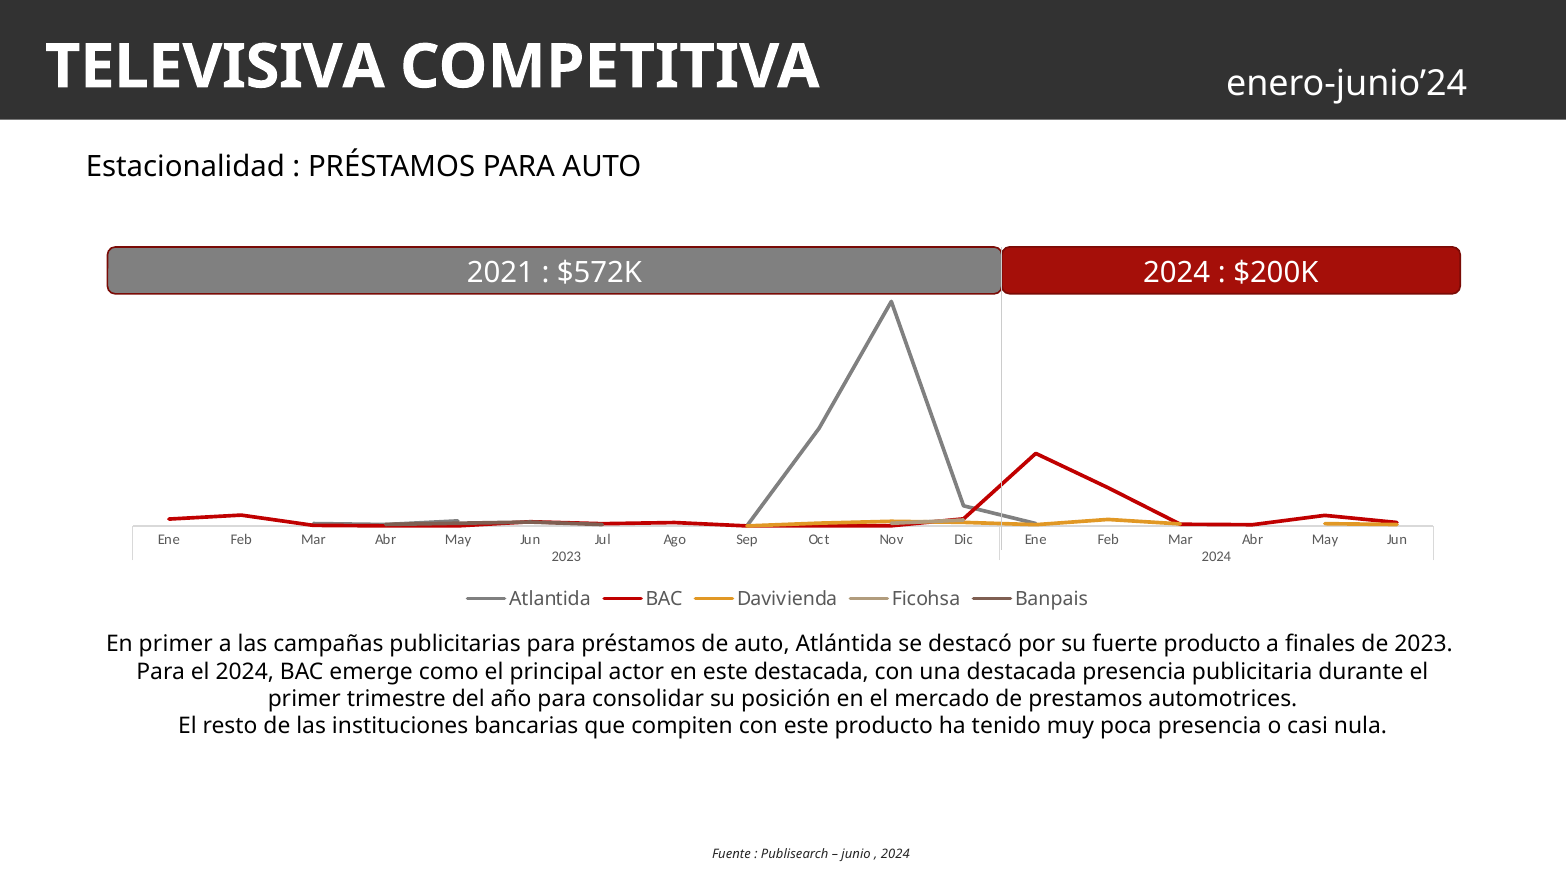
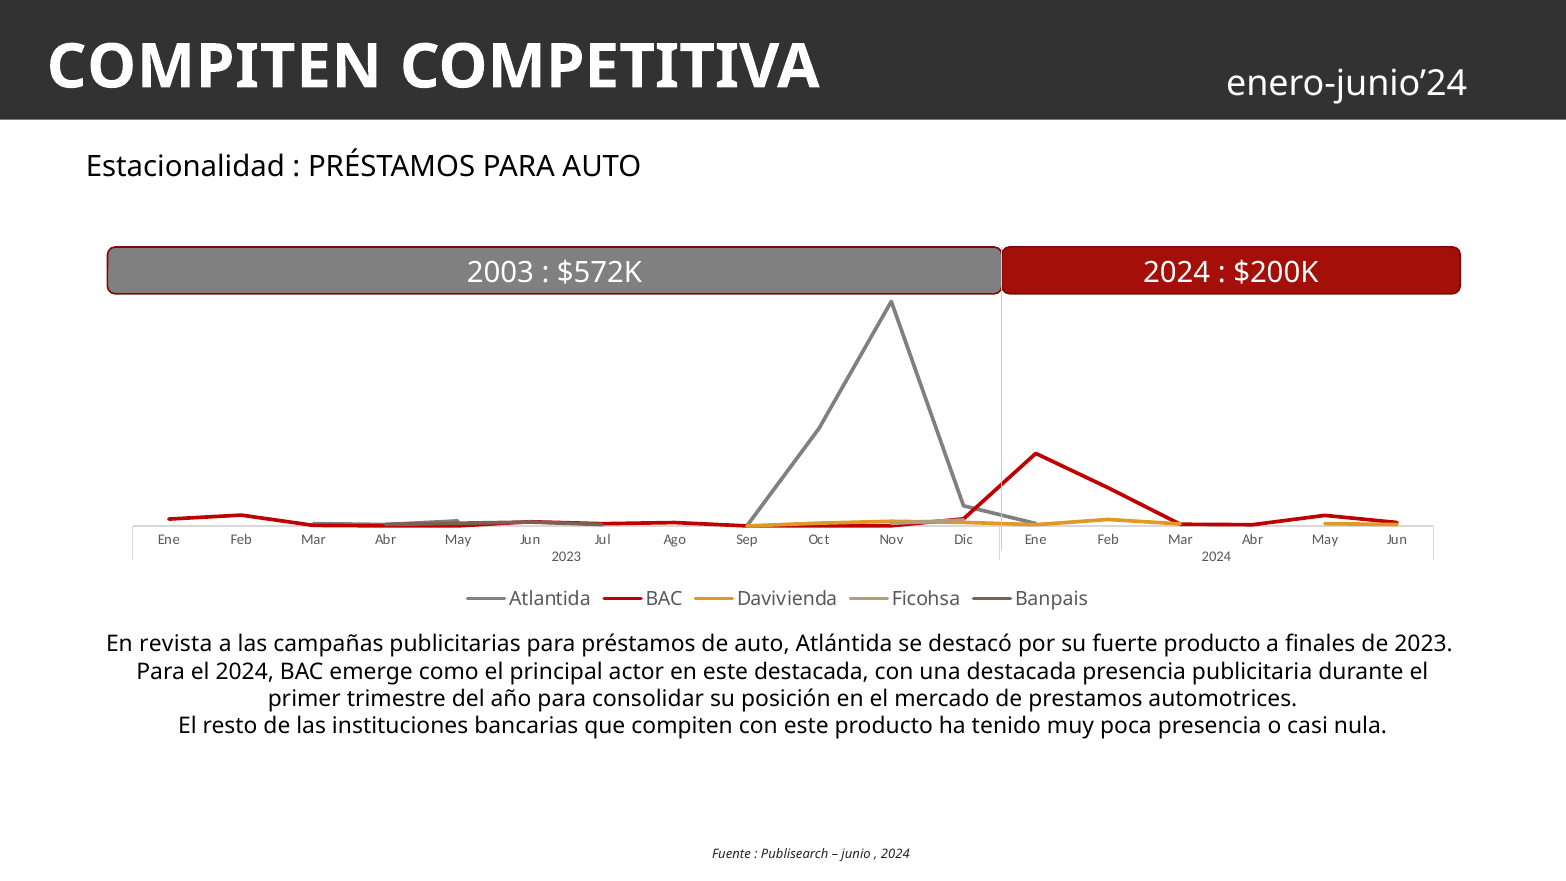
TELEVISIVA: TELEVISIVA -> COMPITEN (214, 67)
2021: 2021 -> 2003 (500, 272)
En primer: primer -> revista (176, 644)
